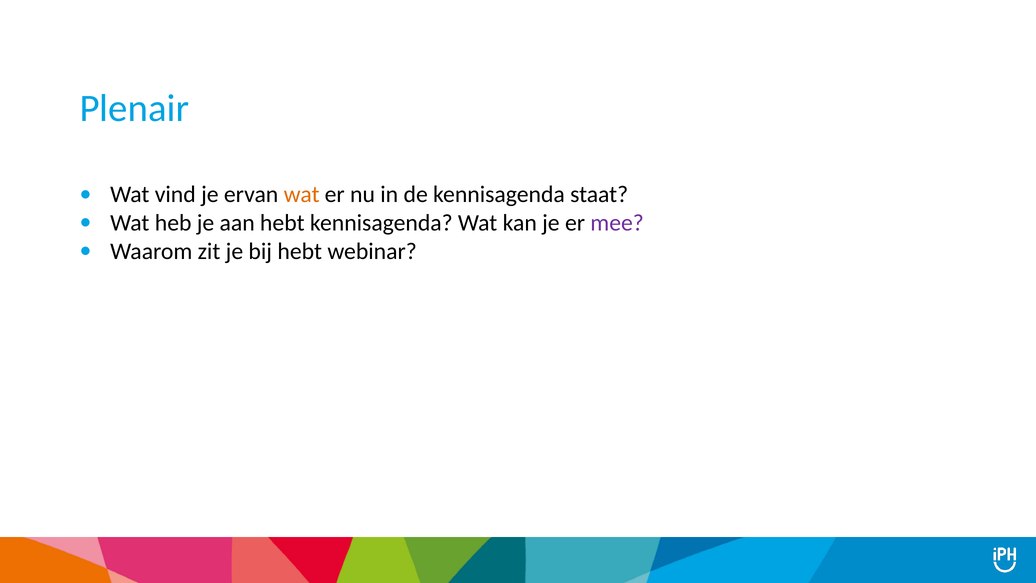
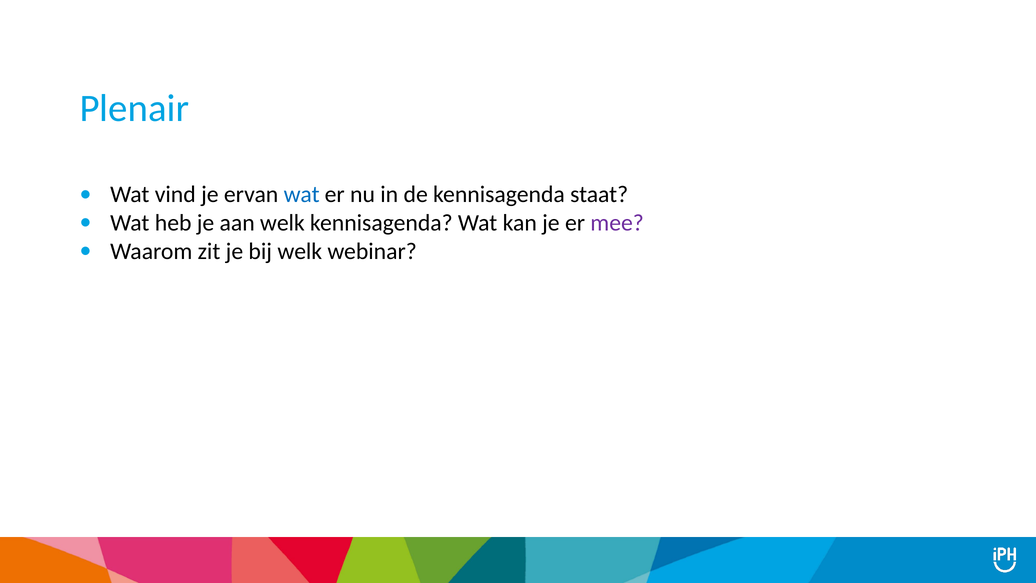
wat colour: orange -> blue (302, 195)
aan hebt: hebt -> welk (282, 223)
bij hebt: hebt -> welk (300, 252)
